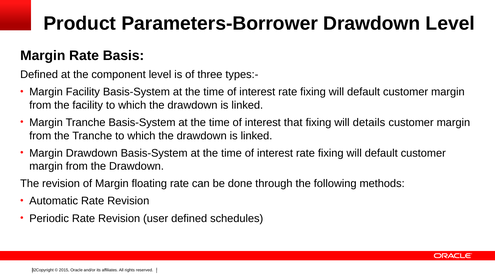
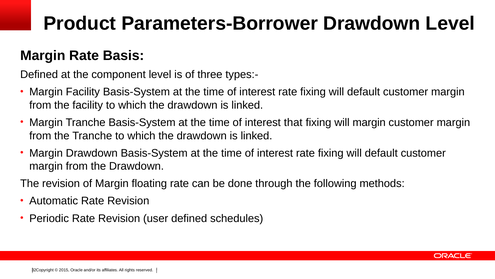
will details: details -> margin (369, 122)
